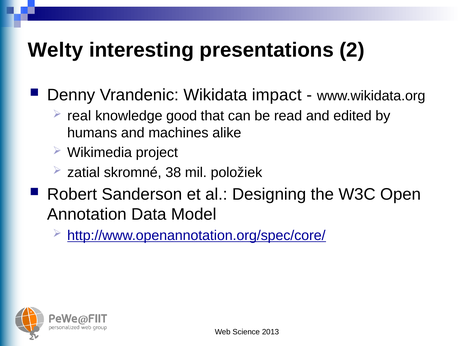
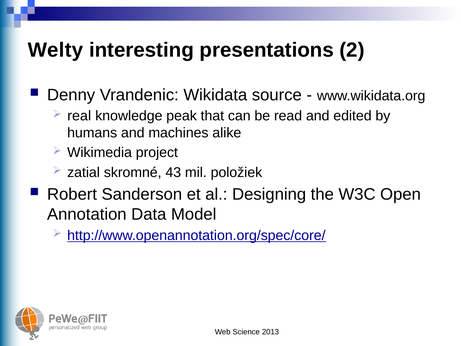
impact: impact -> source (277, 95)
good: good -> peak (182, 116)
38: 38 -> 43 (173, 172)
